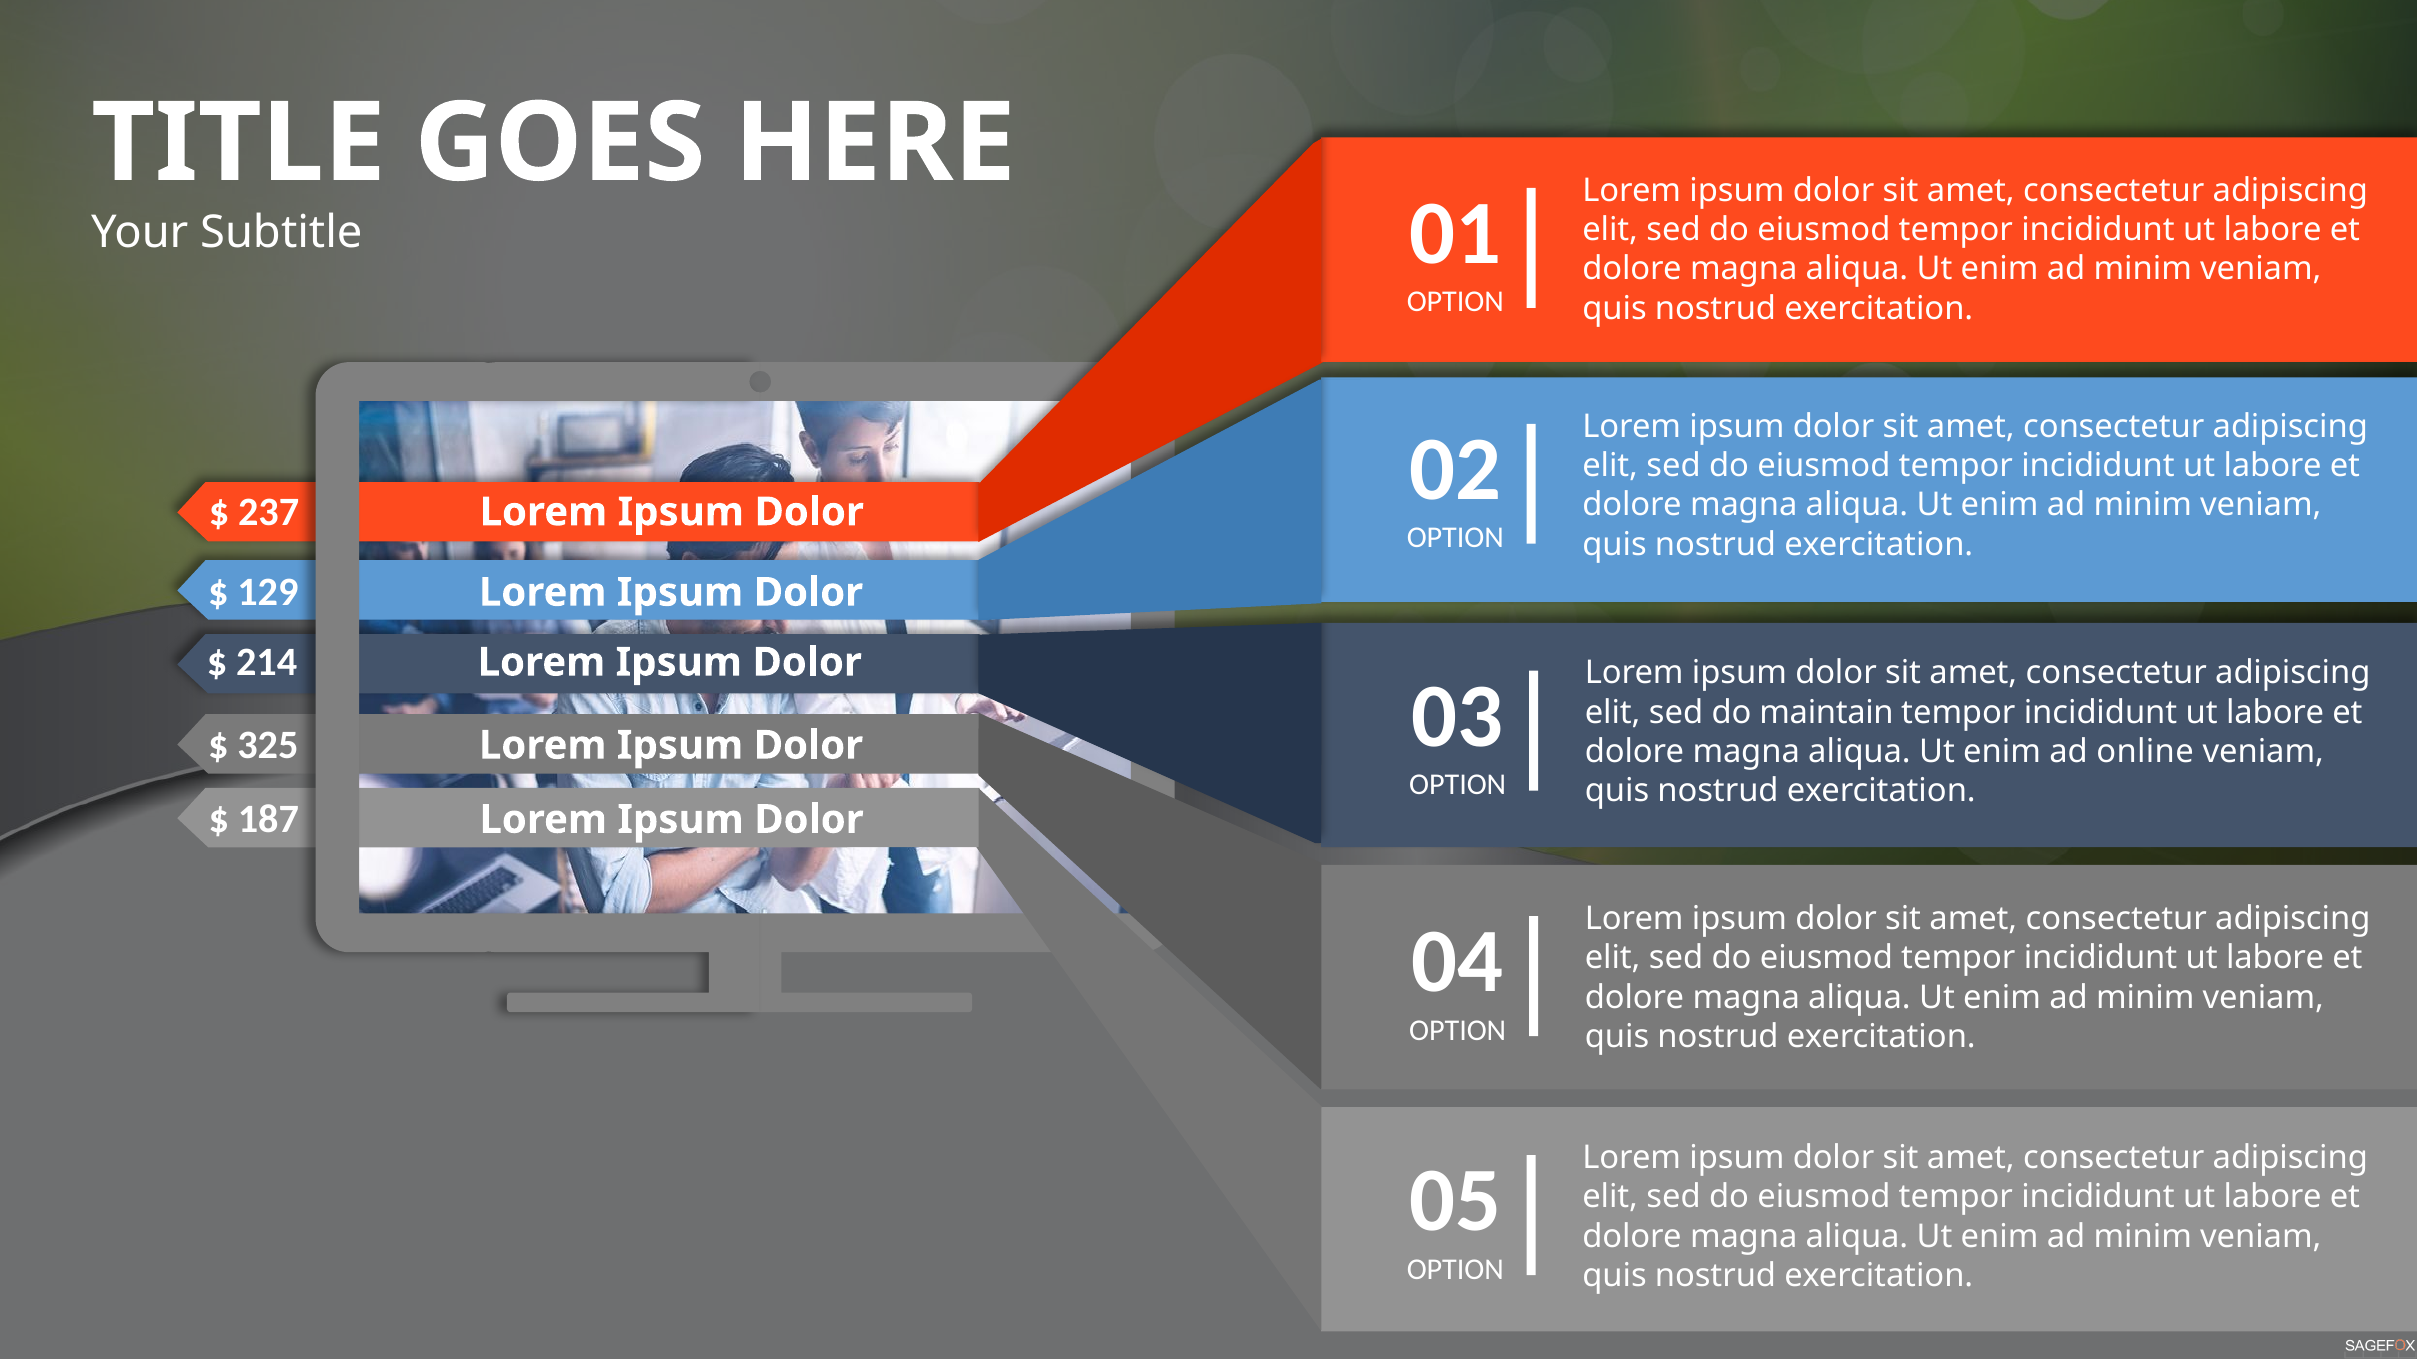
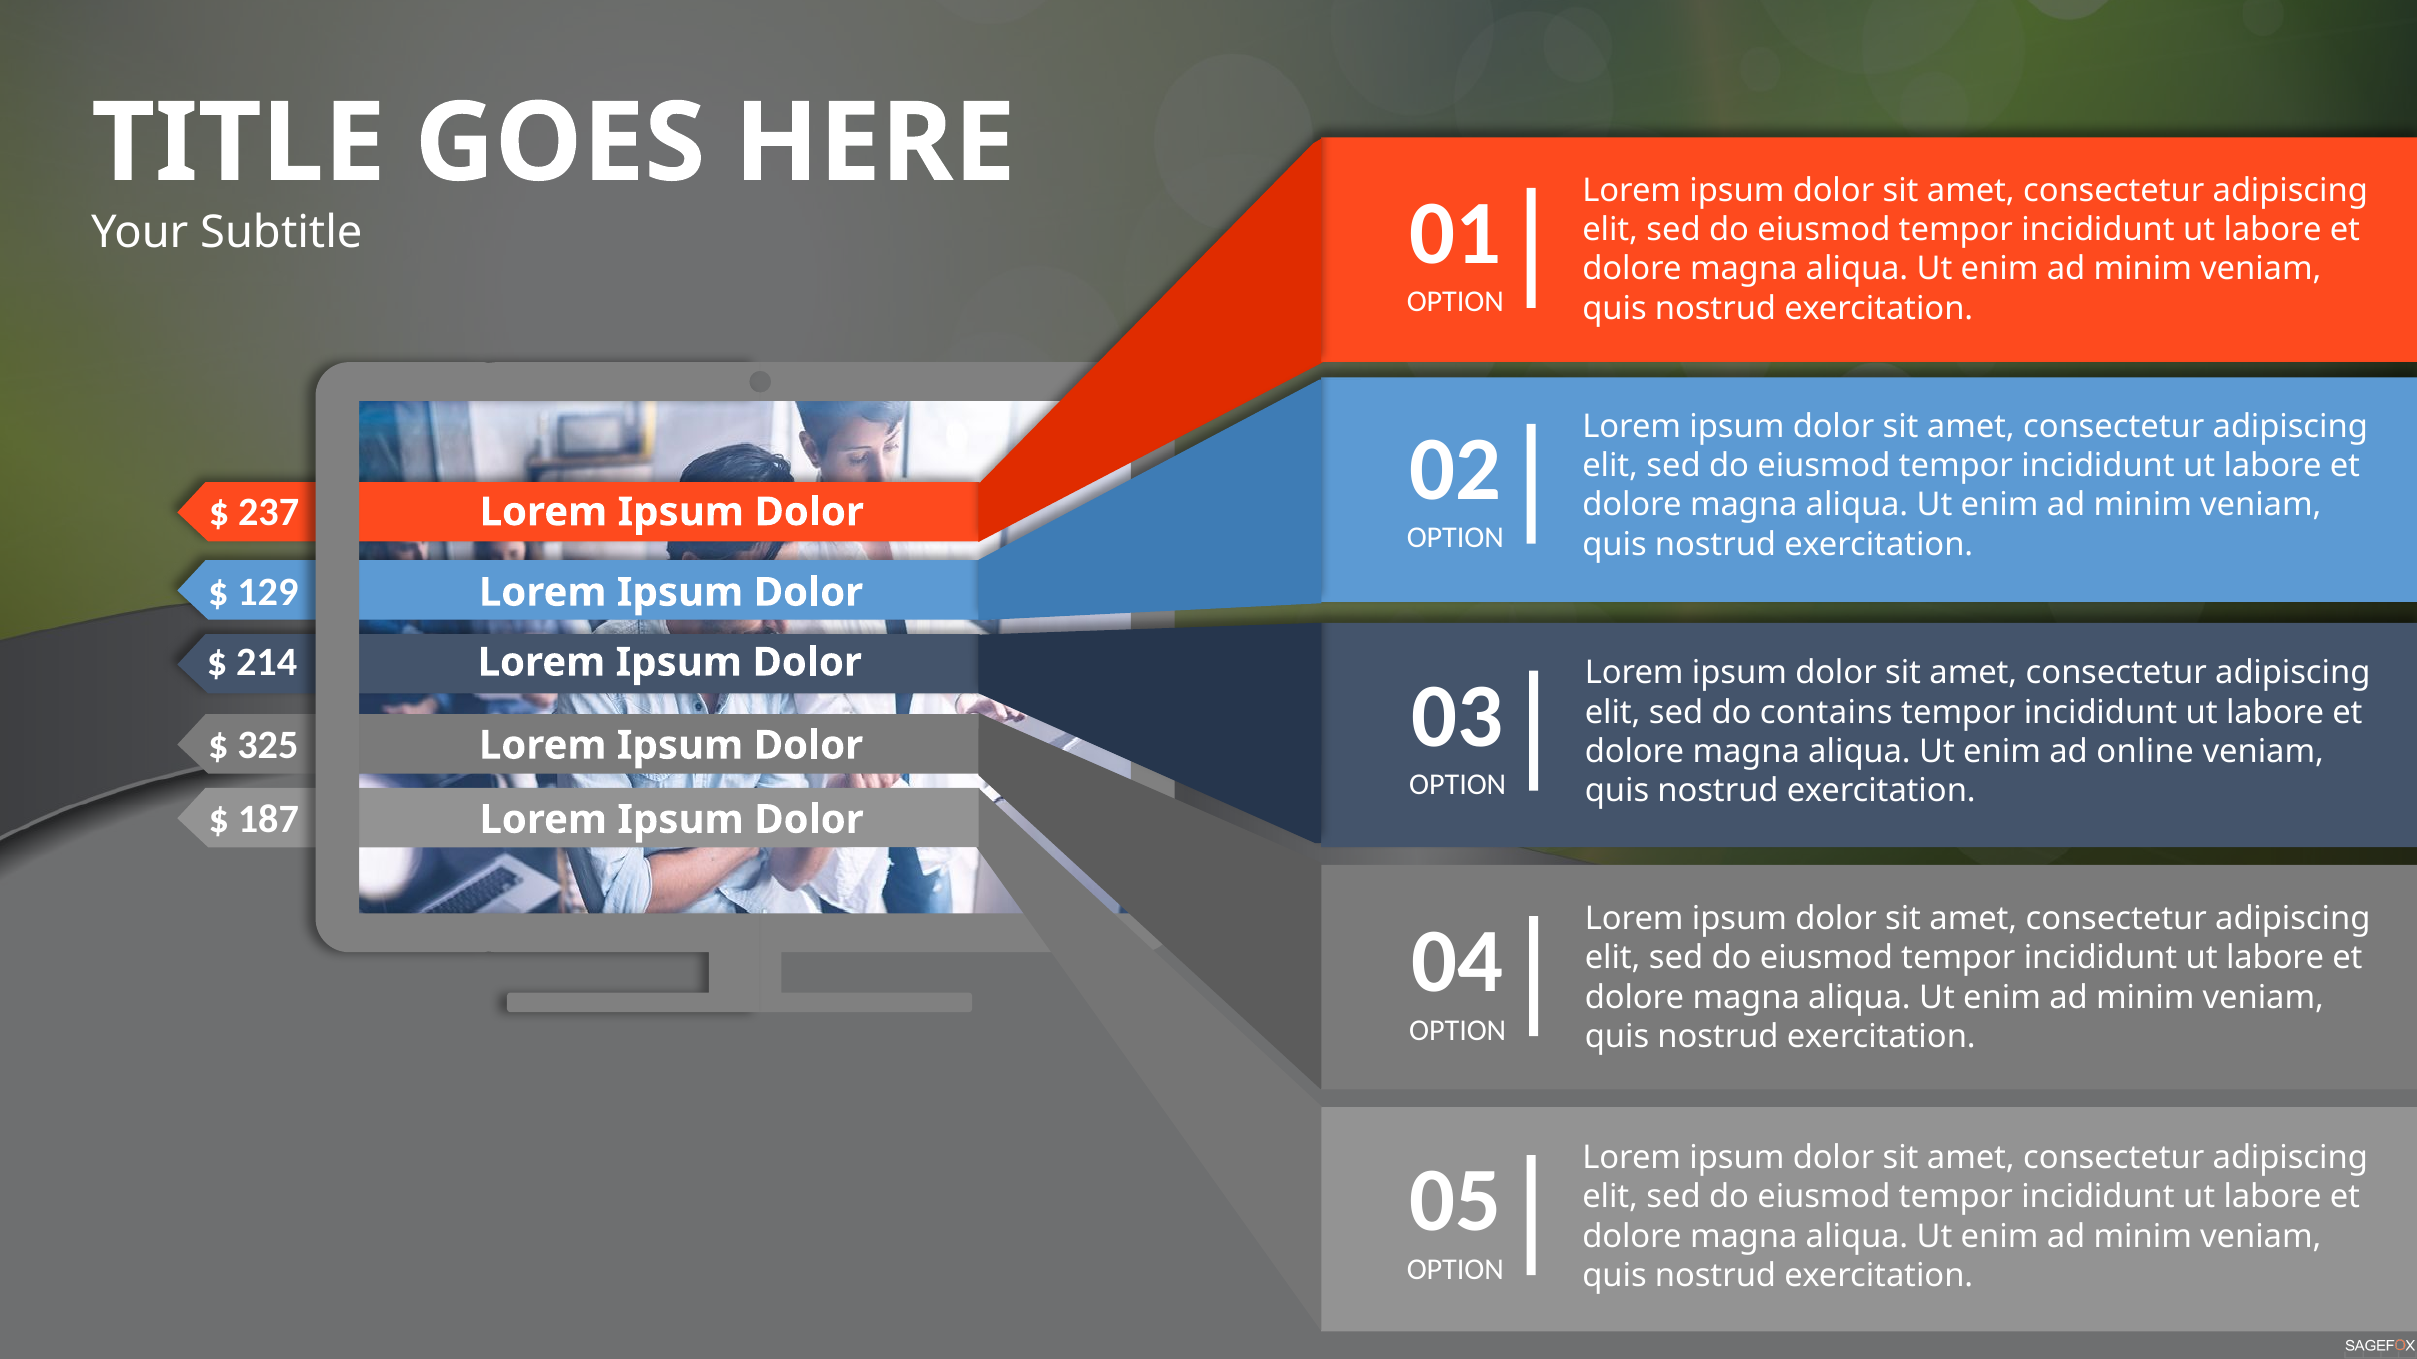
maintain: maintain -> contains (1826, 713)
